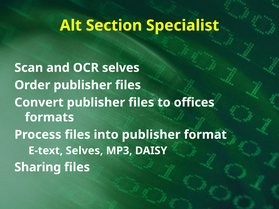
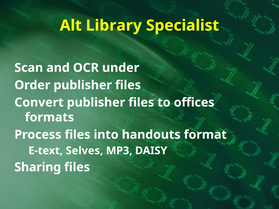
Section: Section -> Library (114, 25)
OCR selves: selves -> under (121, 68)
into publisher: publisher -> handouts (151, 135)
